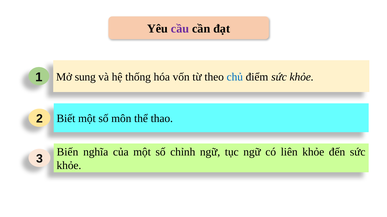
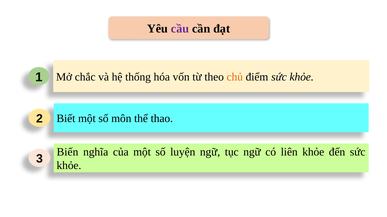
sung: sung -> chắc (85, 77)
chủ colour: blue -> orange (235, 77)
chỉnh: chỉnh -> luyện (183, 152)
